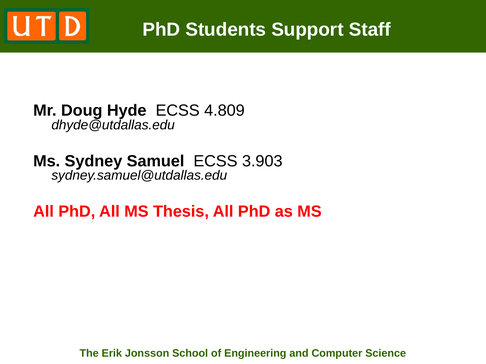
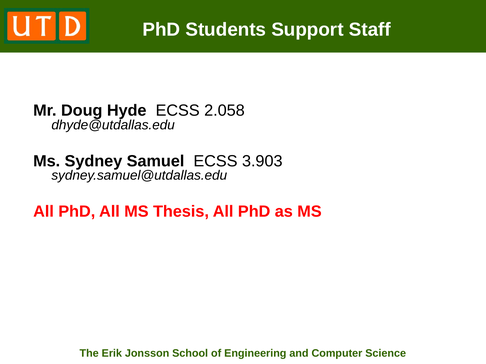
4.809: 4.809 -> 2.058 (224, 111)
